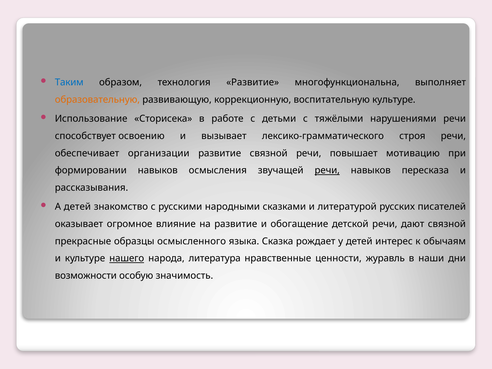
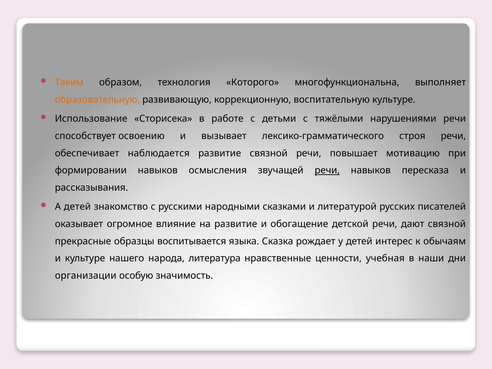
Таким colour: blue -> orange (69, 82)
технология Развитие: Развитие -> Которого (253, 82)
организации: организации -> наблюдается (159, 153)
осмысленного: осмысленного -> воспитывается (192, 241)
нашего underline: present -> none (127, 258)
журавль: журавль -> учебная (385, 258)
возможности: возможности -> организации (86, 276)
